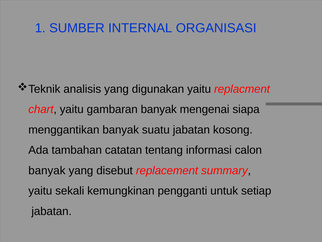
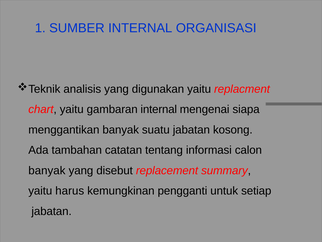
gambaran banyak: banyak -> internal (159, 109)
sekali: sekali -> harus (70, 190)
